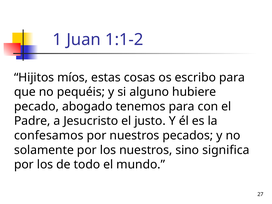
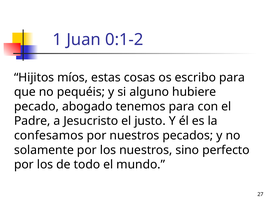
1:1-2: 1:1-2 -> 0:1-2 (124, 40)
significa: significa -> perfecto (226, 150)
